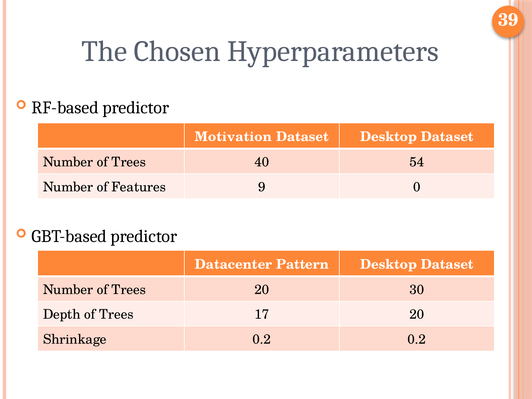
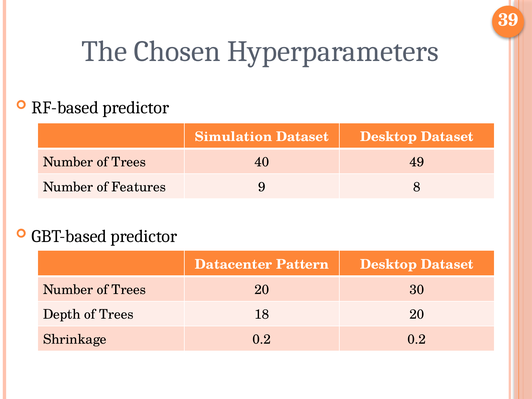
Motivation: Motivation -> Simulation (233, 137)
54: 54 -> 49 (417, 162)
0: 0 -> 8 (417, 187)
17: 17 -> 18 (262, 315)
